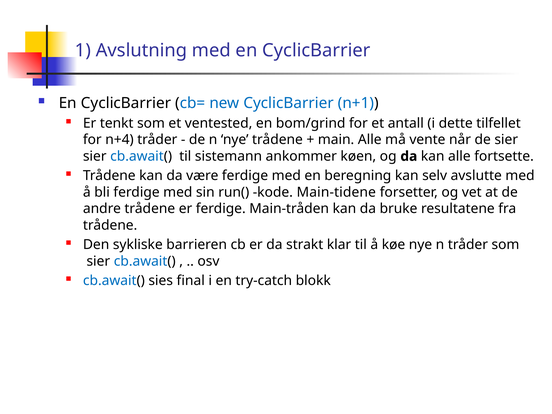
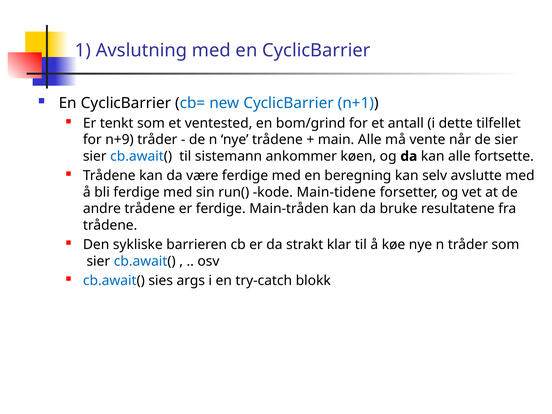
n+4: n+4 -> n+9 (119, 140)
final: final -> args (191, 281)
